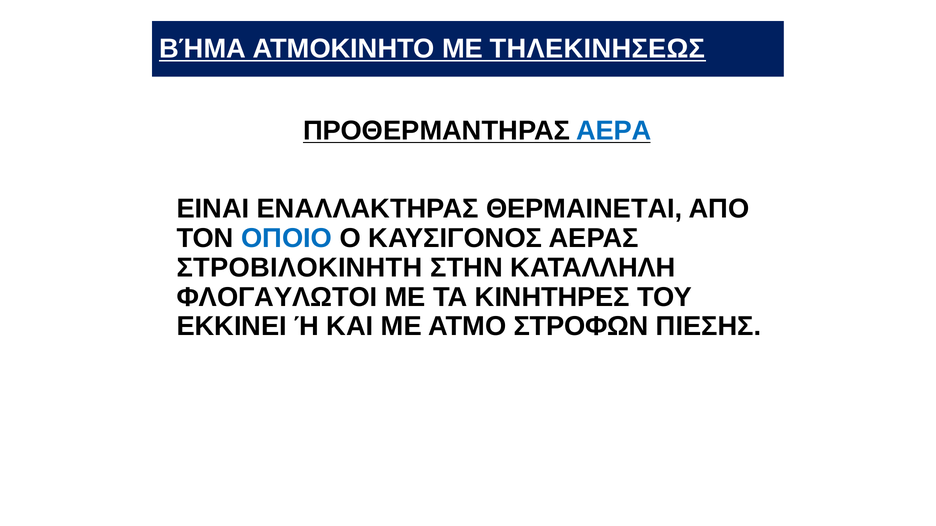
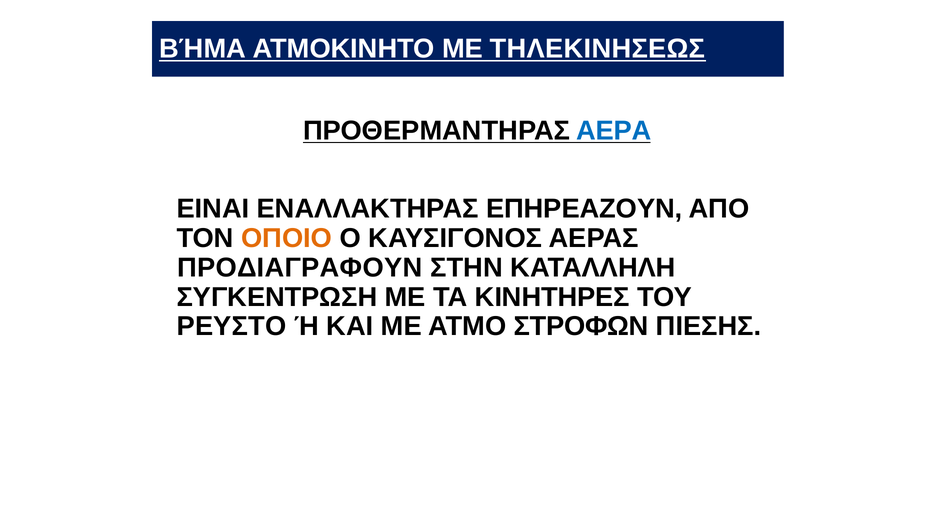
ΘΕΡΜΑΙΝΕΤΑΙ: ΘΕΡΜΑΙΝΕΤΑΙ -> ΕΠΗΡΕΑΖΟΥΝ (584, 209)
ΟΠΟΙΟ colour: blue -> orange (287, 238)
ΣΤΡΟΒΙΛΟΚΙΝΗΤΗ: ΣΤΡΟΒΙΛΟΚΙΝΗΤΗ -> ΠΡΟΔΙΑΓΡΑΦΟΥΝ (300, 268)
ΦΛΟΓΑΥΛΩΤΟΙ: ΦΛΟΓΑΥΛΩΤΟΙ -> ΣΥΓΚΕΝΤΡΩΣΗ (277, 297)
ΕΚΚΙΝΕΙ: ΕΚΚΙΝΕΙ -> ΡΕΥΣΤΟ (232, 327)
